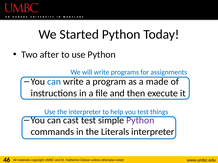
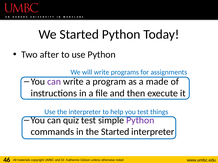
can colour: blue -> purple (54, 82)
cast: cast -> quiz (71, 121)
the Literals: Literals -> Started (115, 132)
